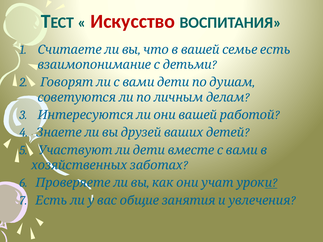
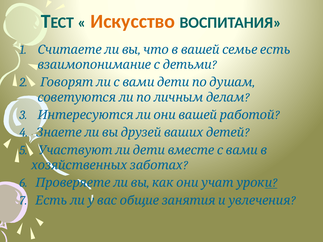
Искусство colour: red -> orange (133, 21)
